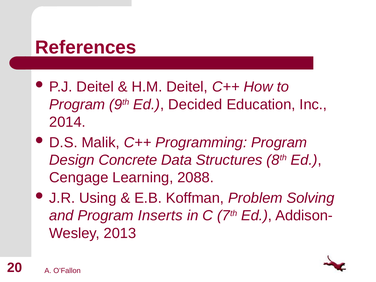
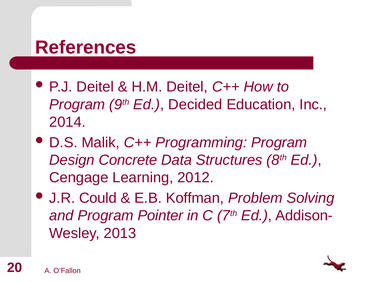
2088: 2088 -> 2012 (196, 178)
Using: Using -> Could (98, 198)
Inserts: Inserts -> Pointer (160, 216)
